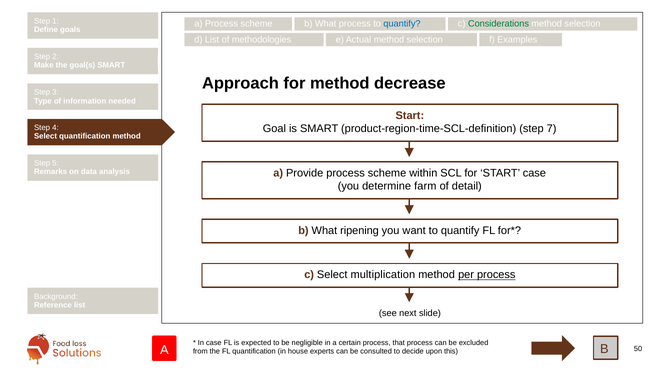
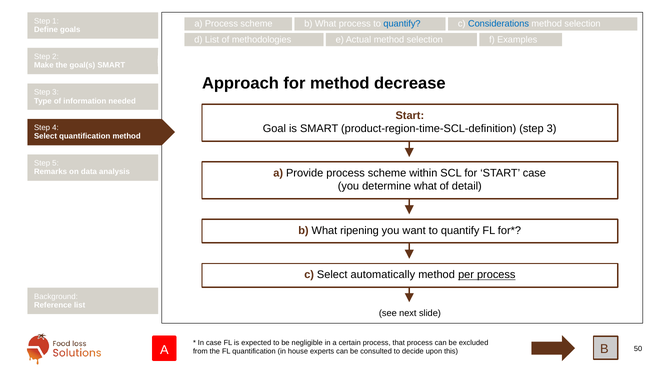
Considerations colour: green -> blue (498, 24)
product-region-time-SCL-definition step 7: 7 -> 3 (552, 129)
determine farm: farm -> what (425, 186)
multiplication: multiplication -> automatically (383, 275)
